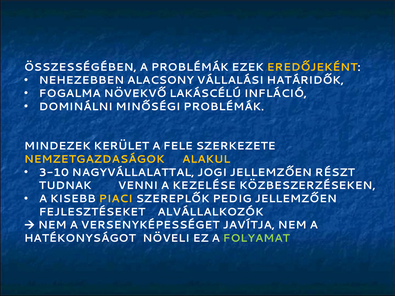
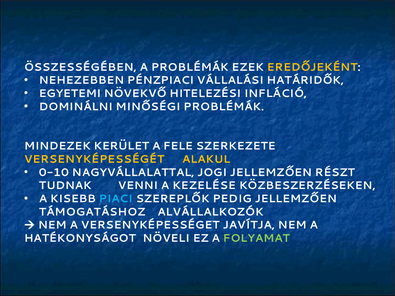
ALACSONY: ALACSONY -> PÉNZPIACI (161, 80)
FOGALMA: FOGALMA -> EGYETEMI (70, 94)
LAKÁSCÉLÚ: LAKÁSCÉLÚ -> HITELEZÉSI (205, 94)
NEMZETGAZDASÁGOK: NEMZETGAZDASÁGOK -> VERSENYKÉPESSÉGÉT (94, 159)
3-10: 3-10 -> 0-10 (54, 173)
PIACI colour: yellow -> light blue (116, 199)
FEJLESZTÉSEKET: FEJLESZTÉSEKET -> TÁMOGATÁSHOZ (92, 212)
